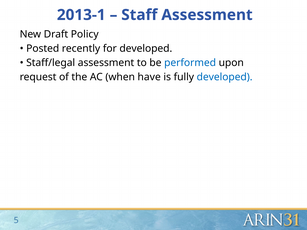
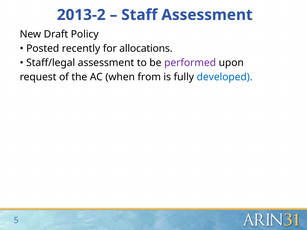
2013-1: 2013-1 -> 2013-2 (81, 15)
for developed: developed -> allocations (146, 49)
performed colour: blue -> purple (190, 63)
have: have -> from (149, 77)
